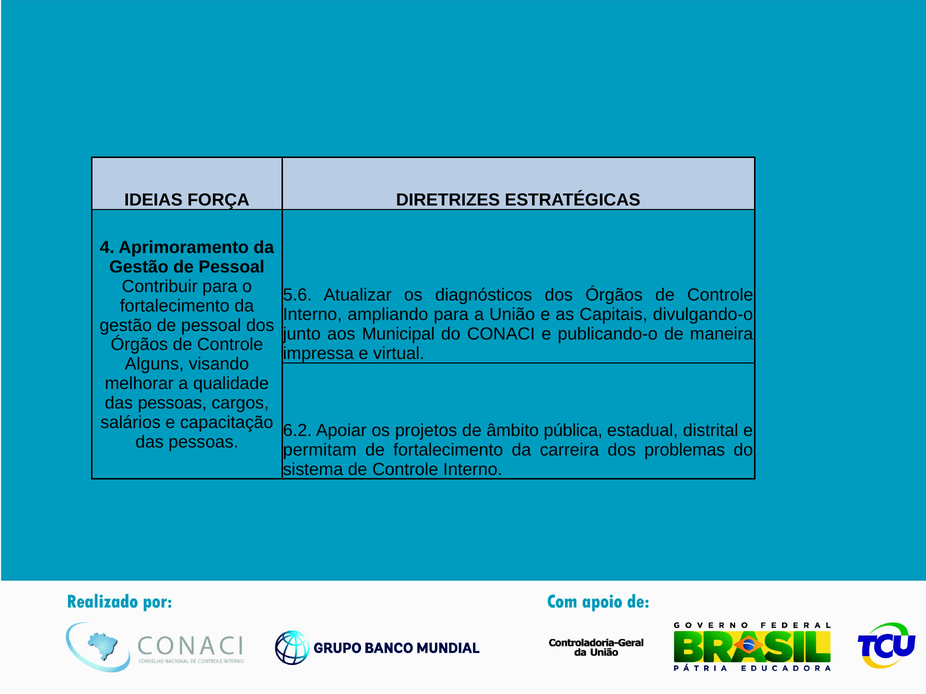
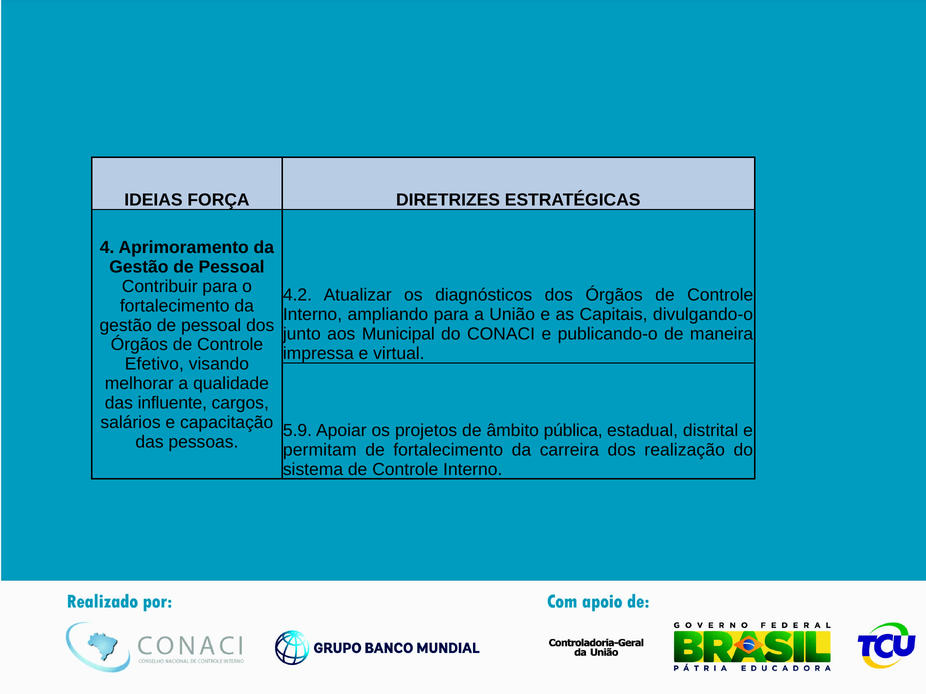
5.6: 5.6 -> 4.2 (297, 295)
Alguns: Alguns -> Efetivo (154, 364)
pessoas: pessoas -> influente (172, 403)
6.2: 6.2 -> 5.9 (297, 431)
problemas: problemas -> realização (685, 450)
